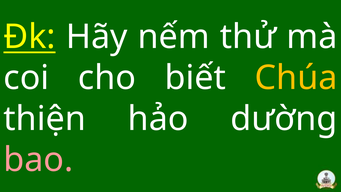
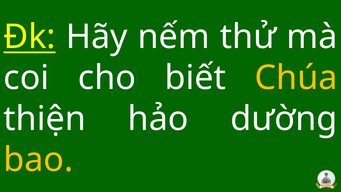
bao colour: pink -> yellow (38, 160)
